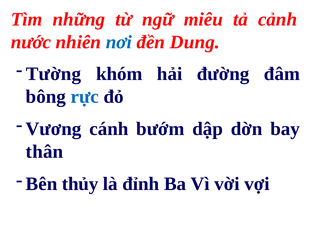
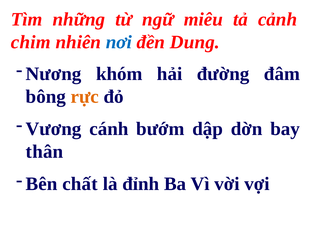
nước: nước -> chim (31, 42)
Tường: Tường -> Nương (54, 74)
rực colour: blue -> orange (85, 97)
thủy: thủy -> chất (80, 184)
